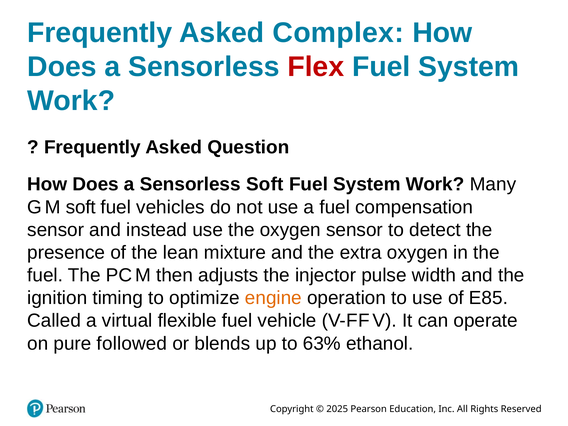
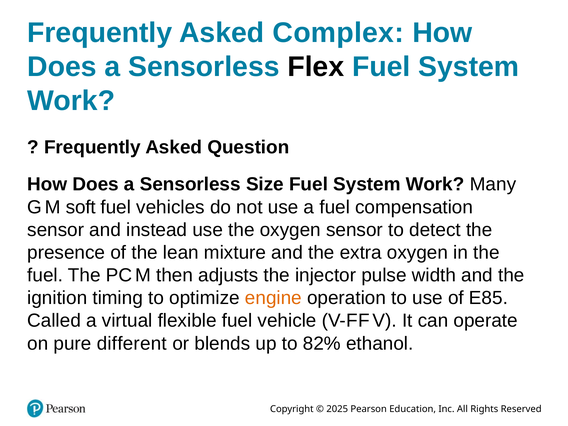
Flex colour: red -> black (316, 67)
Sensorless Soft: Soft -> Size (265, 184)
followed: followed -> different (132, 343)
63%: 63% -> 82% (322, 343)
